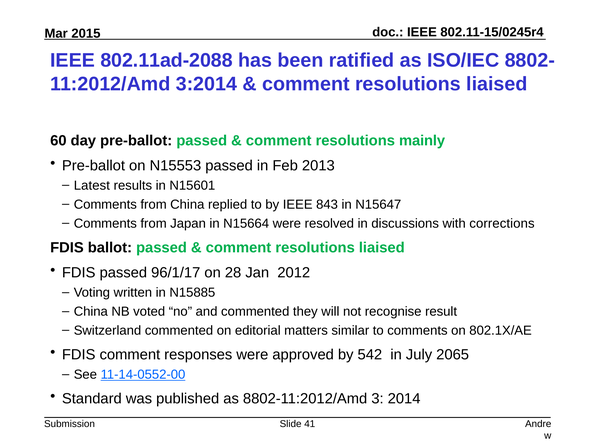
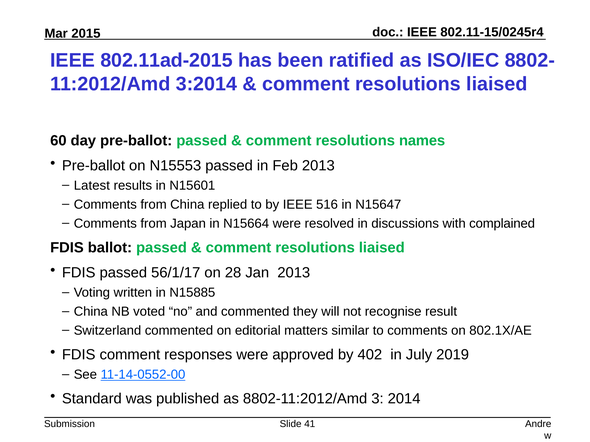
802.11ad-2088: 802.11ad-2088 -> 802.11ad-2015 (167, 60)
mainly: mainly -> names (422, 141)
843: 843 -> 516 (327, 205)
corrections: corrections -> complained (502, 224)
96/1/17: 96/1/17 -> 56/1/17 (176, 273)
Jan 2012: 2012 -> 2013 (294, 273)
542: 542 -> 402 (370, 355)
2065: 2065 -> 2019 (453, 355)
